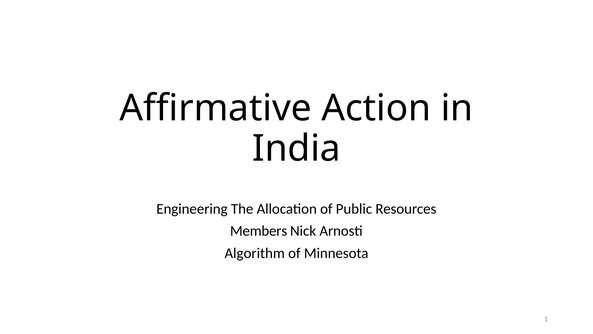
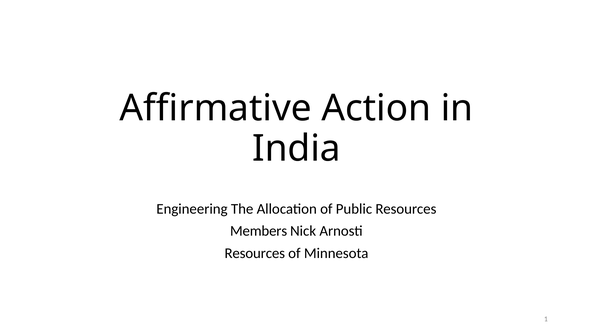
Algorithm: Algorithm -> Resources (255, 253)
